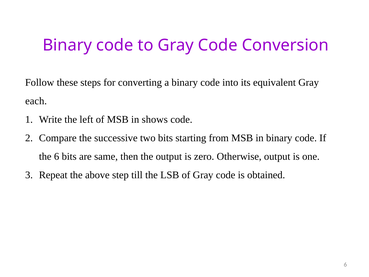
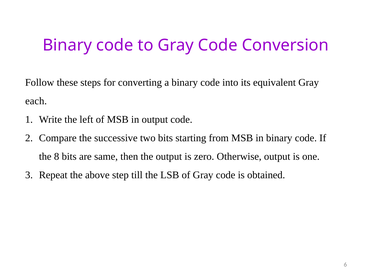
in shows: shows -> output (155, 119)
the 6: 6 -> 8 (57, 156)
